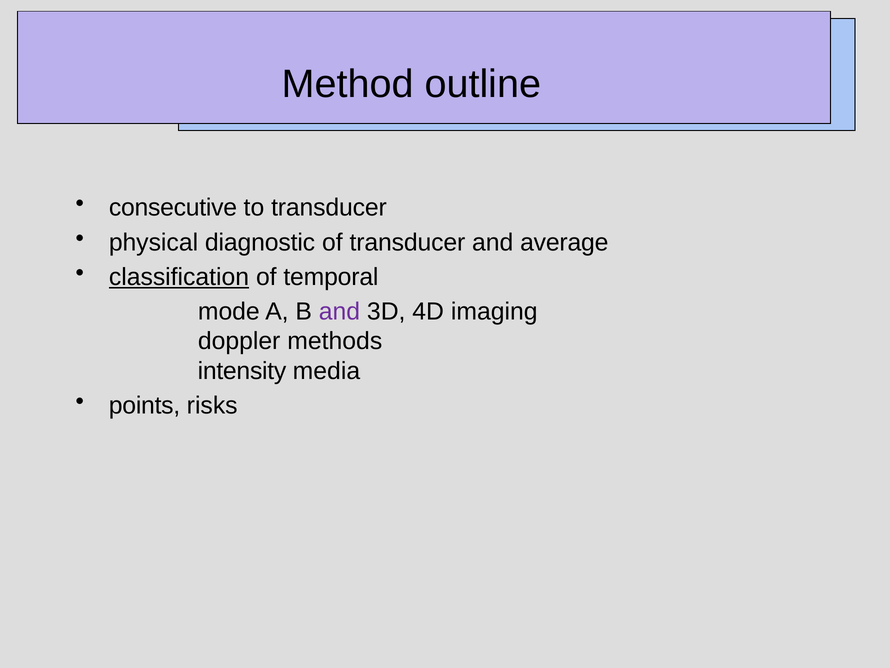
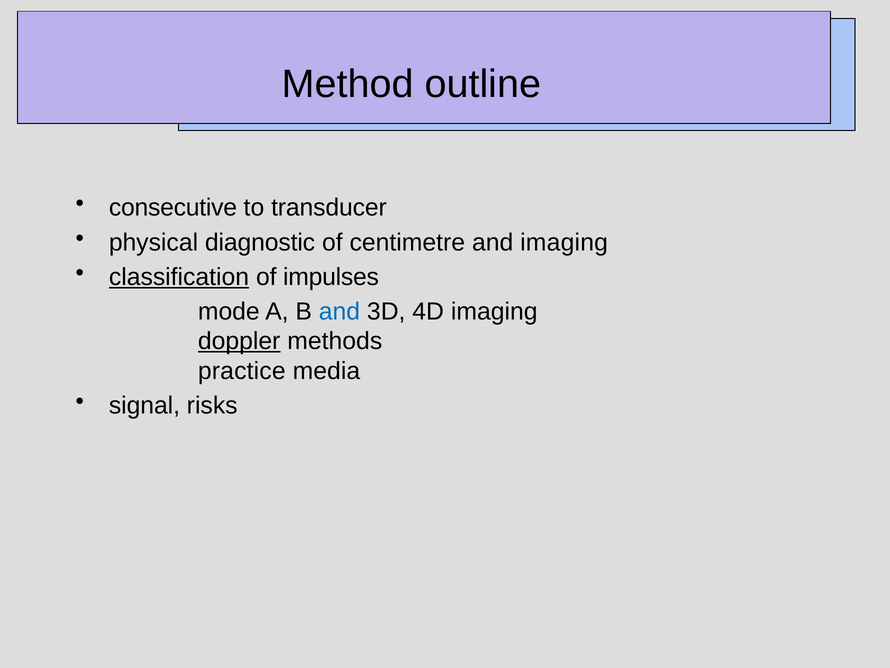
of transducer: transducer -> centimetre (407, 242)
and average: average -> imaging (564, 242)
temporal: temporal -> impulses (331, 277)
and colour: purple -> blue (339, 311)
doppler underline: none -> present (239, 341)
intensity: intensity -> practice (242, 371)
points: points -> signal (144, 405)
